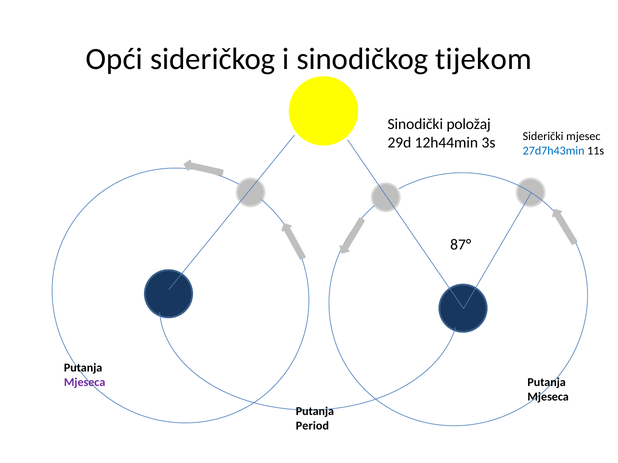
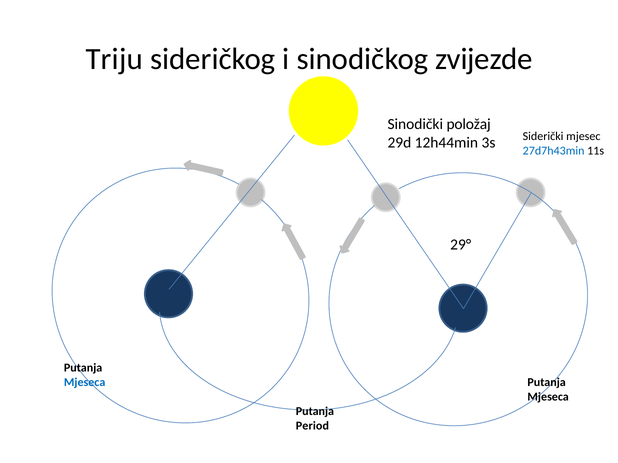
Opći: Opći -> Triju (114, 59)
tijekom: tijekom -> zvijezde (484, 59)
87°: 87° -> 29° (461, 245)
Mjeseca colour: purple -> blue (85, 383)
